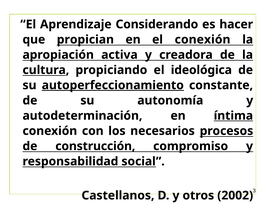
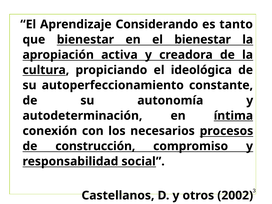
hacer: hacer -> tanto (236, 24)
que propician: propician -> bienestar (85, 40)
el conexión: conexión -> bienestar (203, 40)
autoperfeccionamiento underline: present -> none (113, 85)
